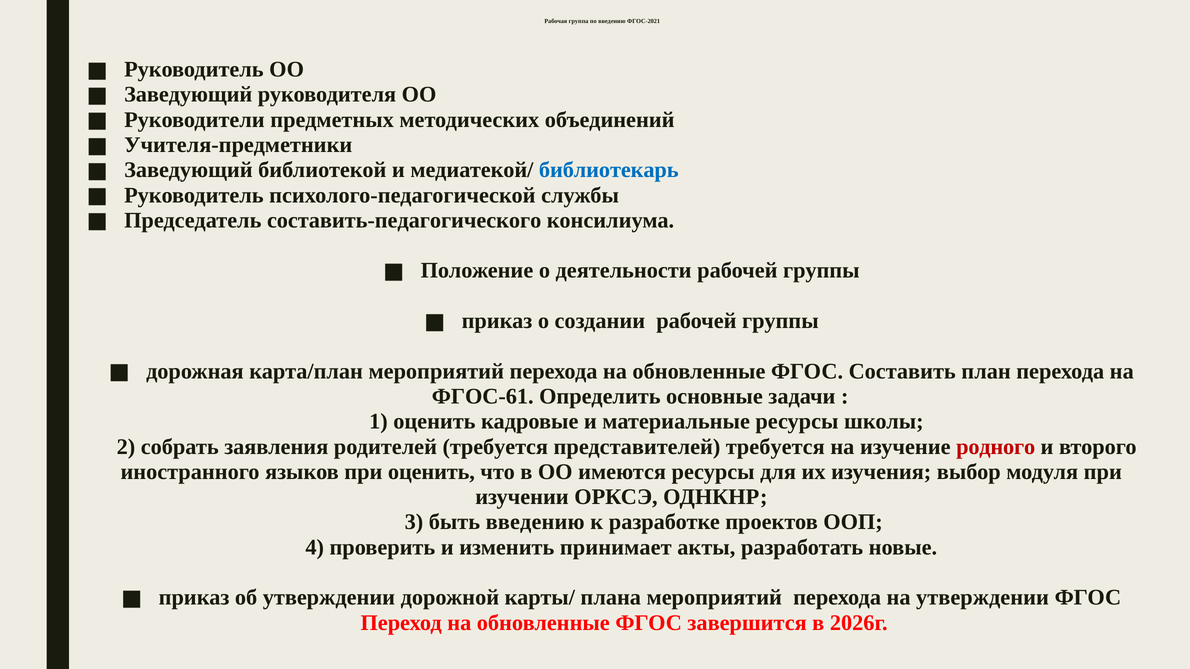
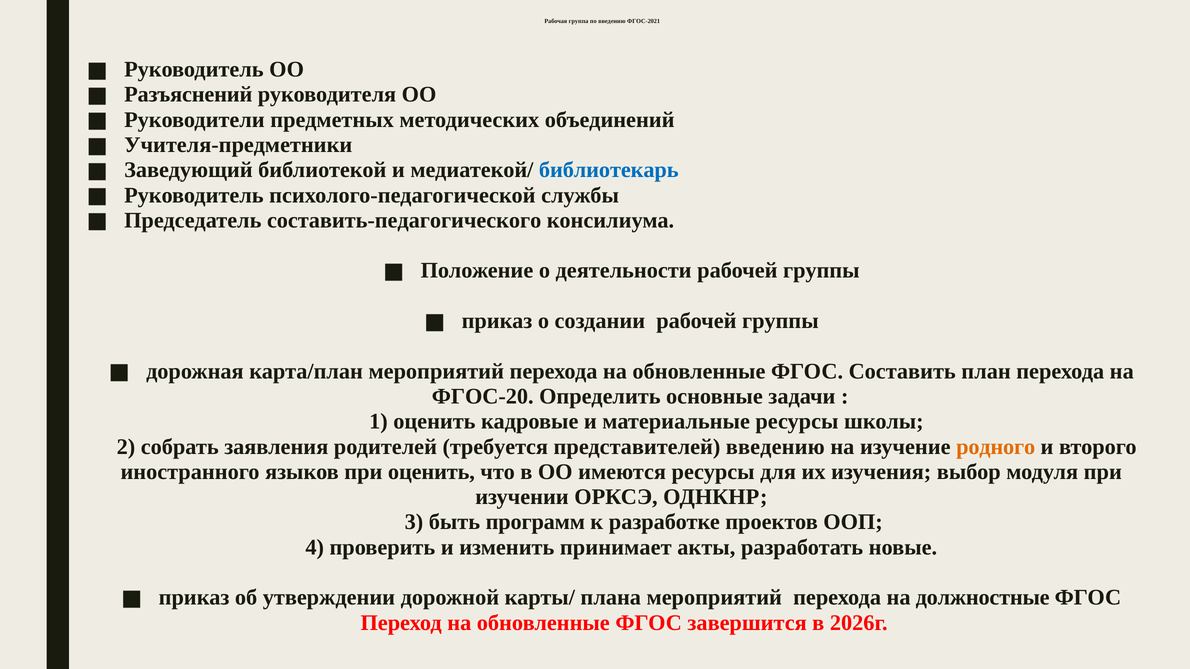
Заведующий: Заведующий -> Разъяснений (188, 95)
ФГОС-61: ФГОС-61 -> ФГОС-20 (483, 397)
представителей требуется: требуется -> введению (775, 447)
родного colour: red -> orange (996, 447)
быть введению: введению -> программ (535, 522)
на утверждении: утверждении -> должностные (983, 598)
